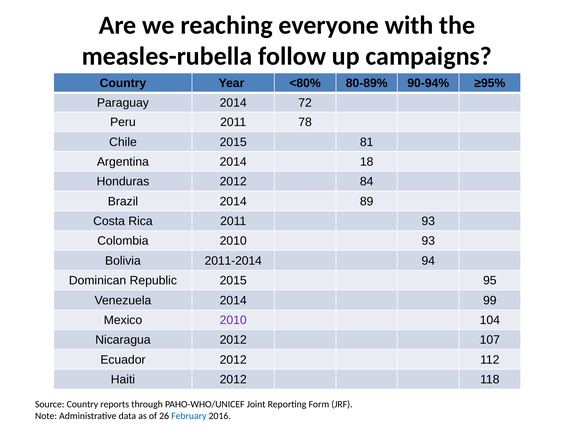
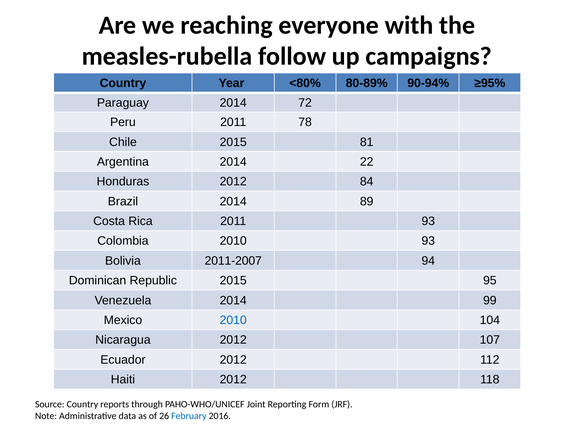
18: 18 -> 22 (367, 162)
2011-2014: 2011-2014 -> 2011-2007 (233, 261)
2010 colour: purple -> blue (233, 320)
